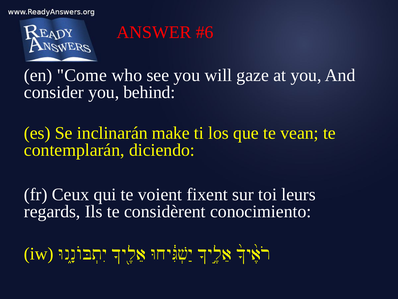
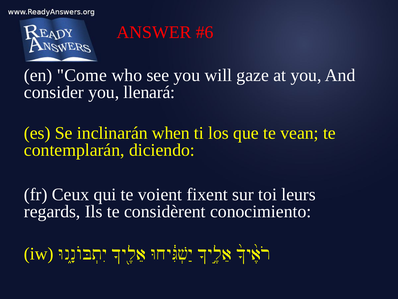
behind: behind -> llenará (149, 92)
make: make -> when (171, 133)
